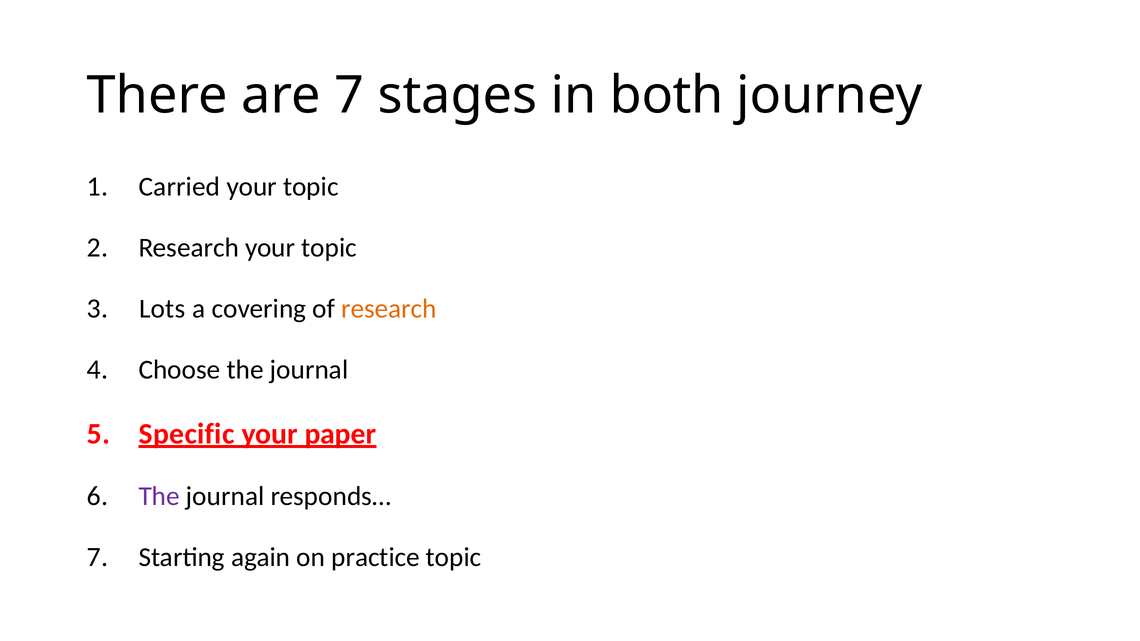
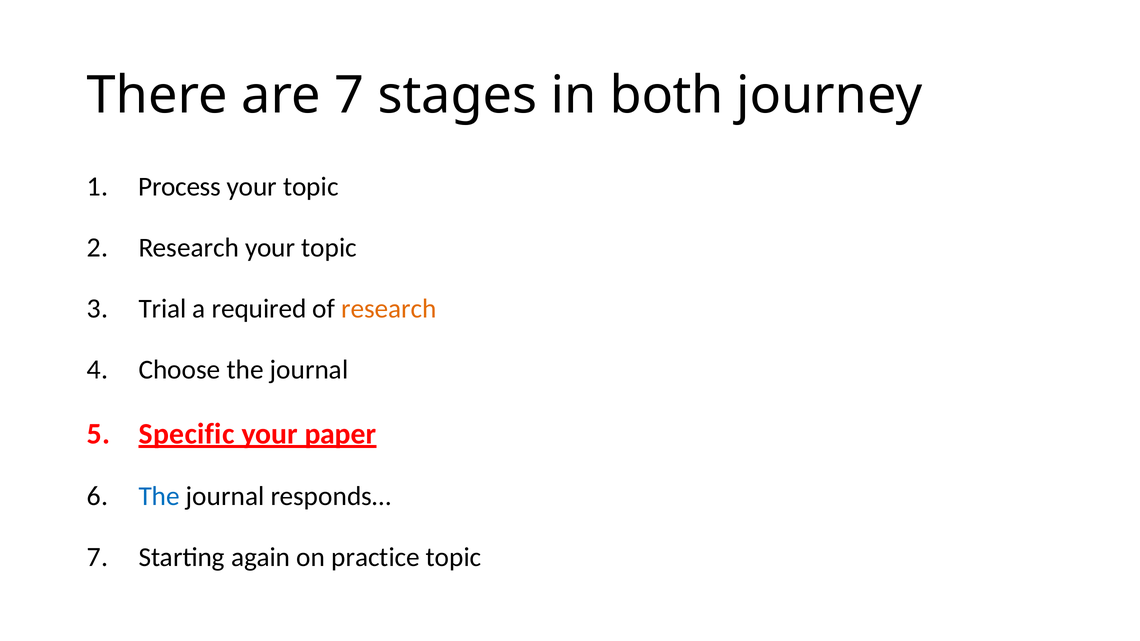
Carried: Carried -> Process (180, 187)
Lots: Lots -> Trial (163, 309)
covering: covering -> required (259, 309)
The colour: purple -> blue (159, 496)
